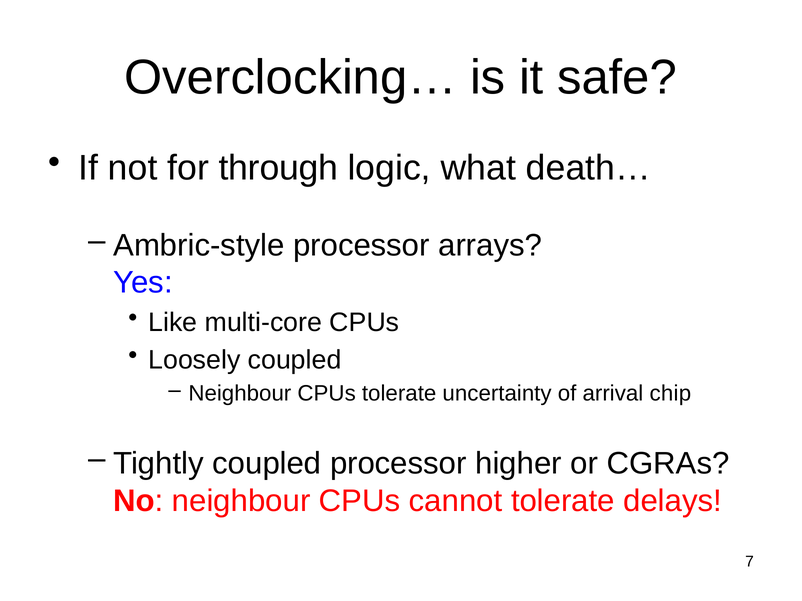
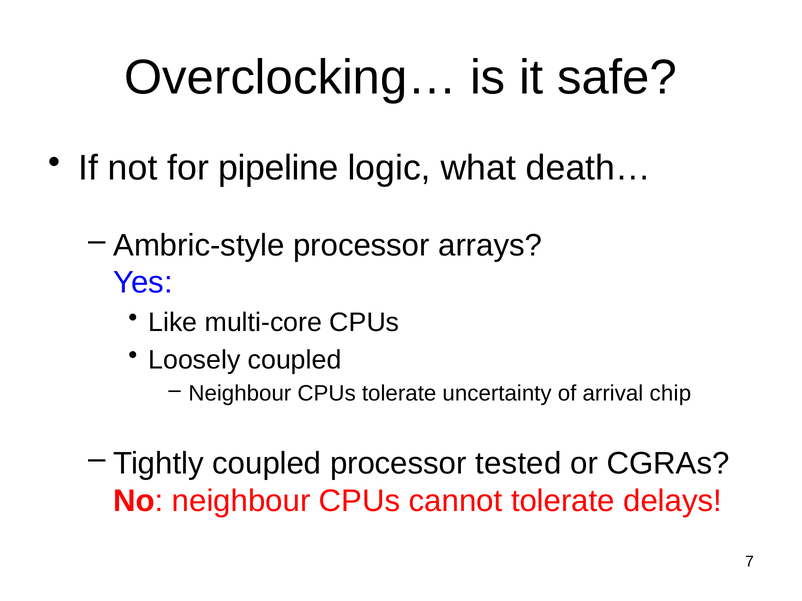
through: through -> pipeline (278, 168)
higher: higher -> tested (518, 464)
